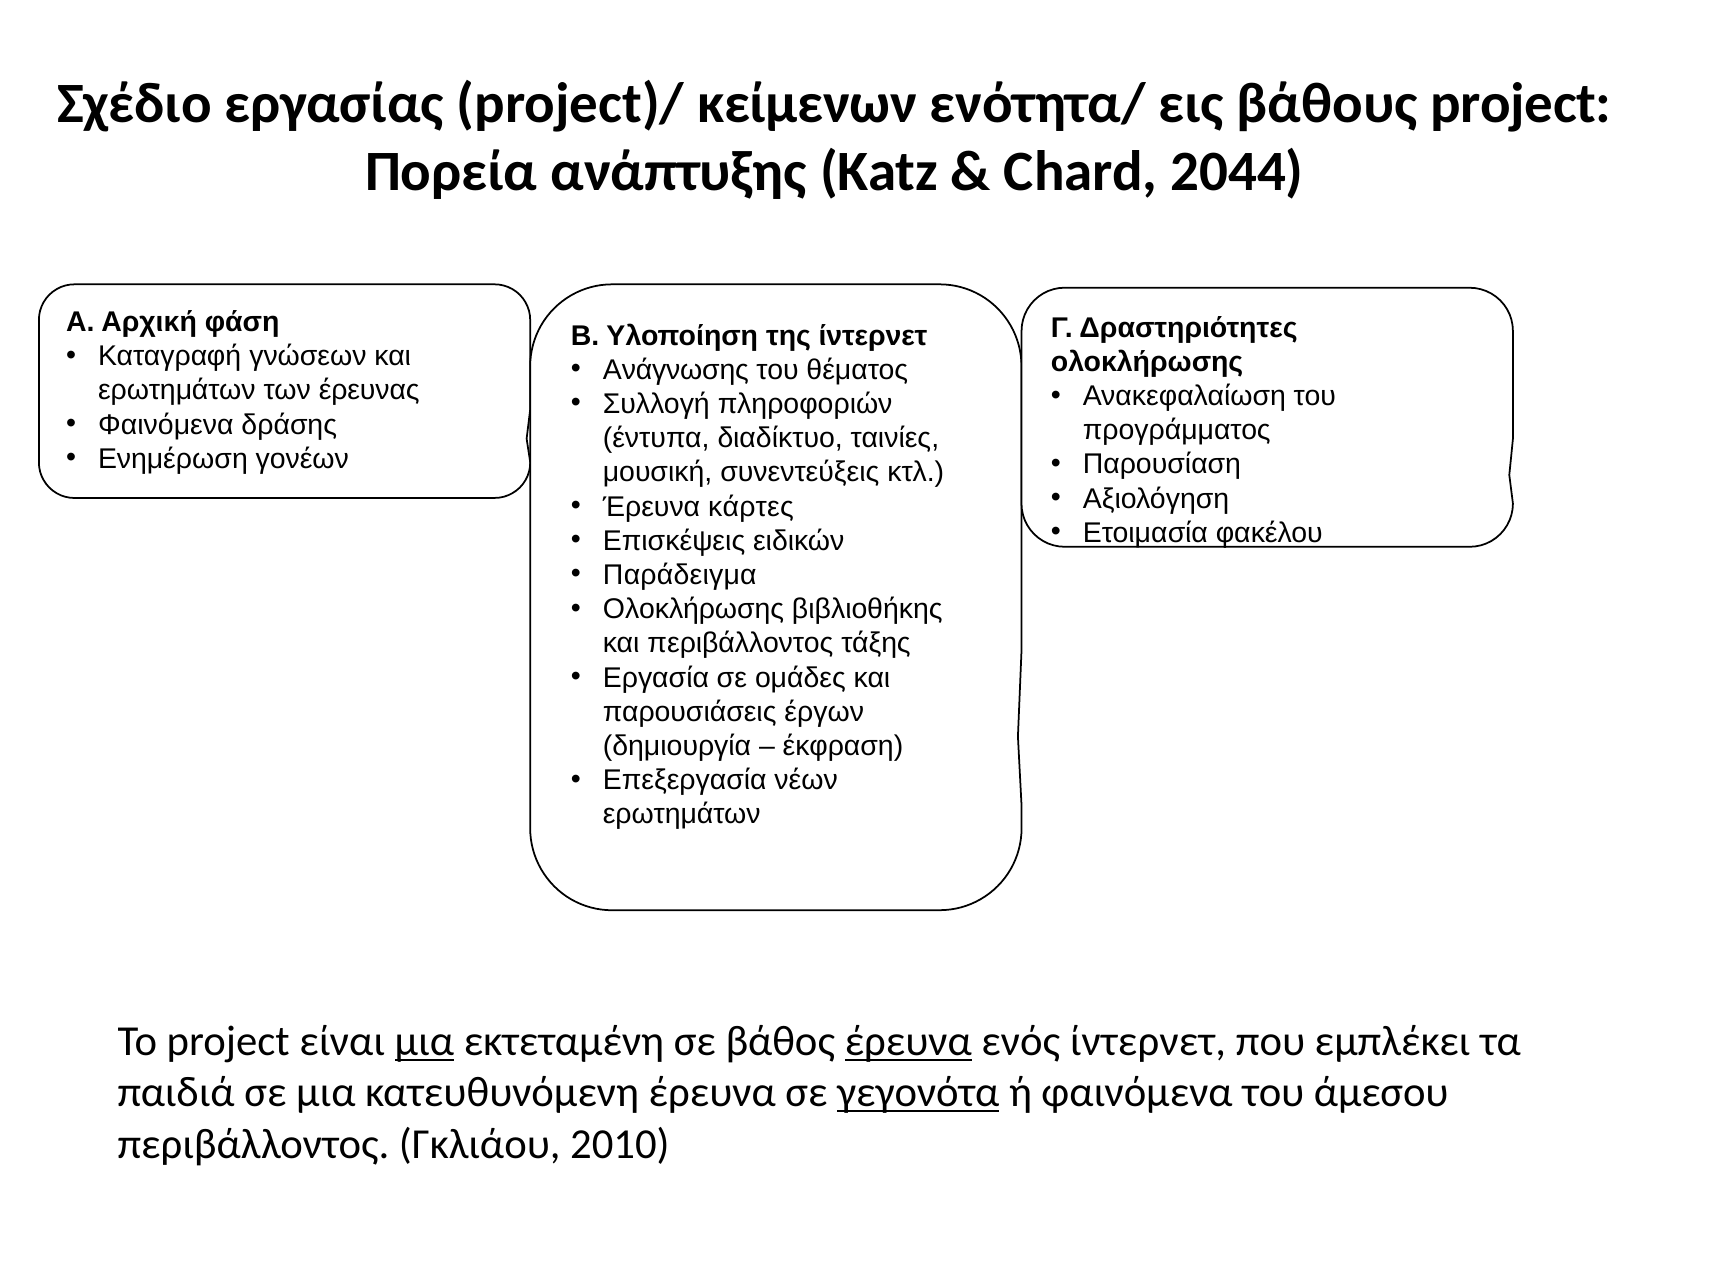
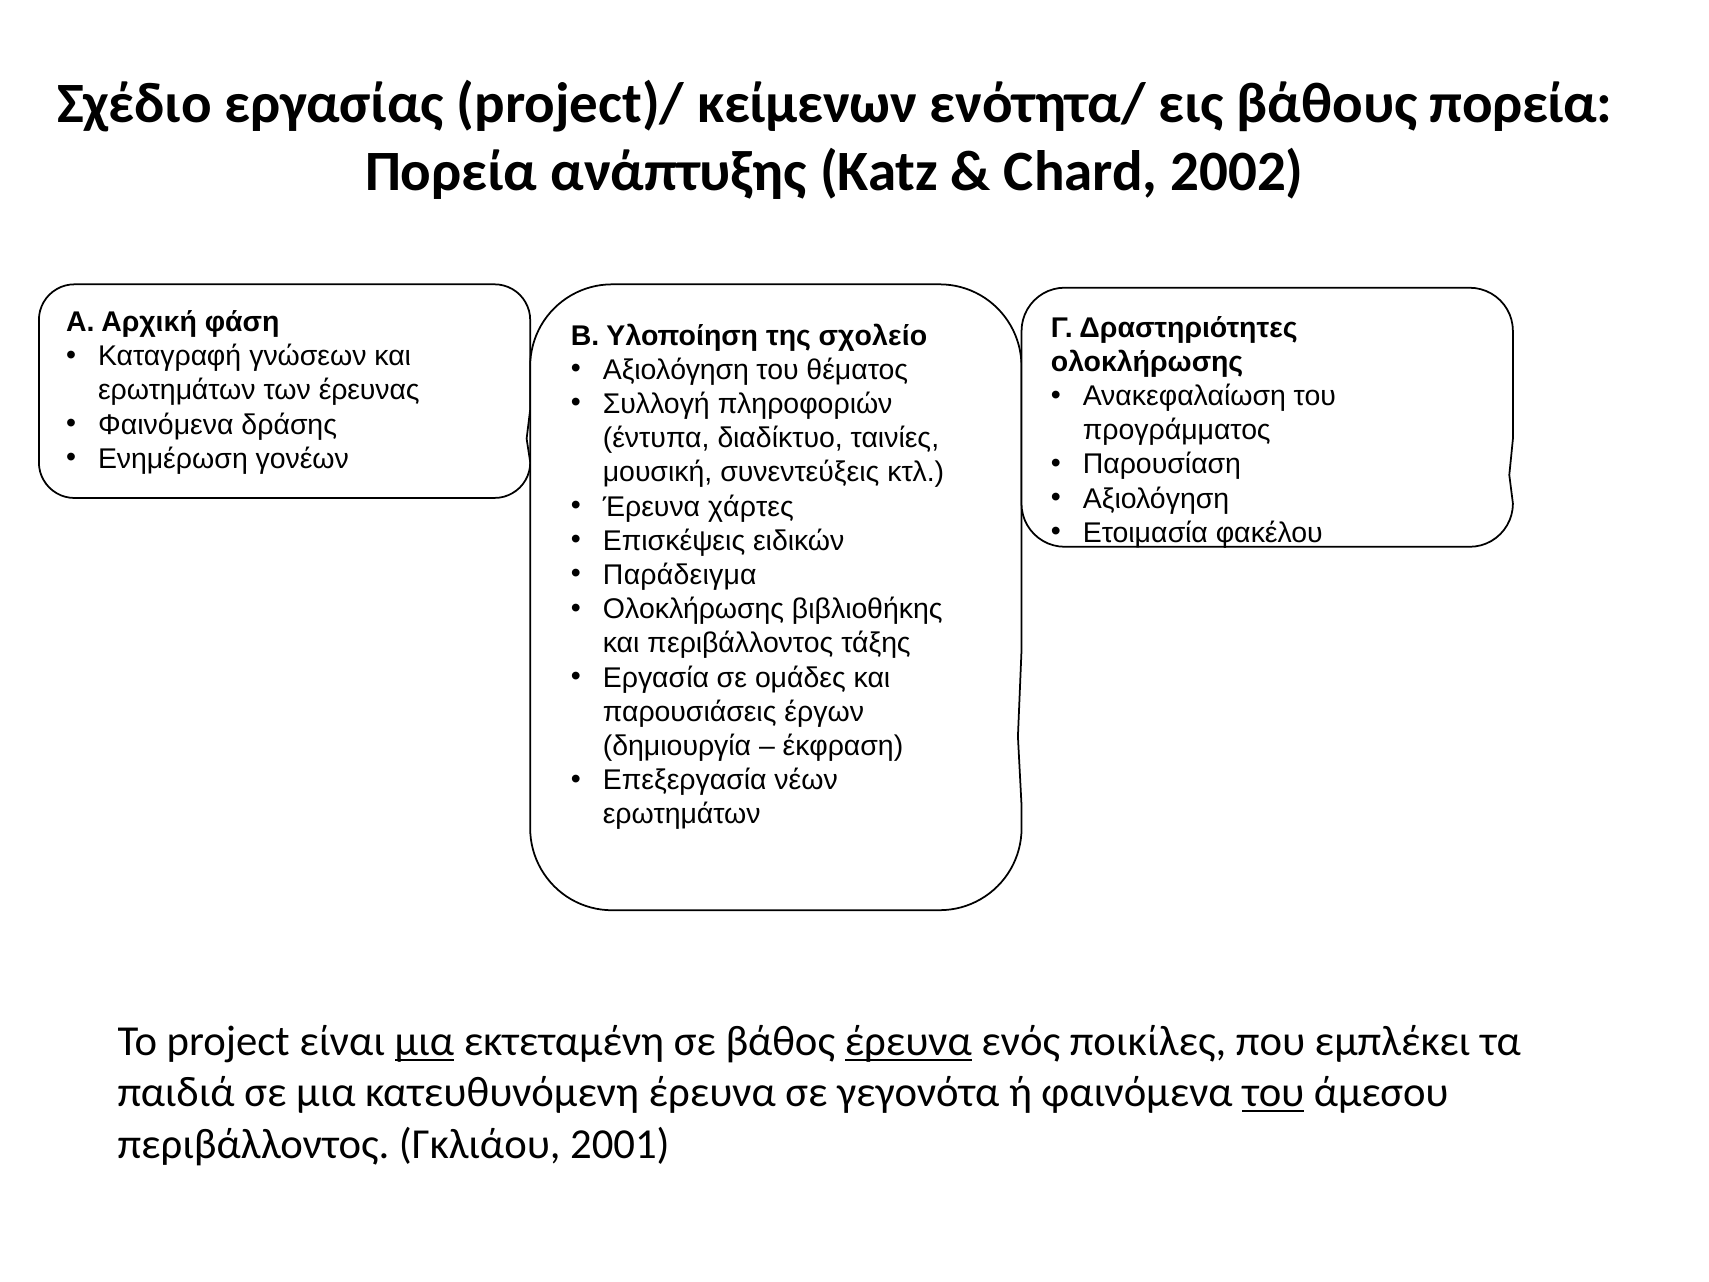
βάθους project: project -> πορεία (1521, 103)
2044: 2044 -> 2002 (1237, 172)
της ίντερνετ: ίντερνετ -> σχολείο (873, 336)
Ανάγνωσης: Ανάγνωσης -> Αξιολόγηση (676, 370)
κάρτες: κάρτες -> χάρτες (751, 507)
ενός ίντερνετ: ίντερνετ -> ποικίλες (1148, 1041)
γεγονότα underline: present -> none (918, 1093)
του underline: none -> present (1273, 1093)
2010: 2010 -> 2001 (620, 1144)
